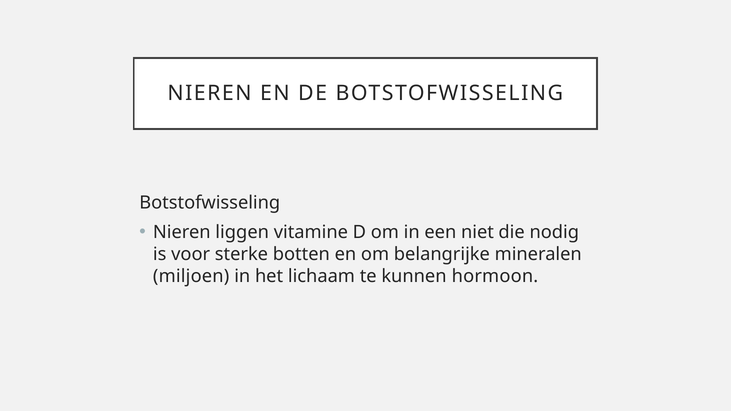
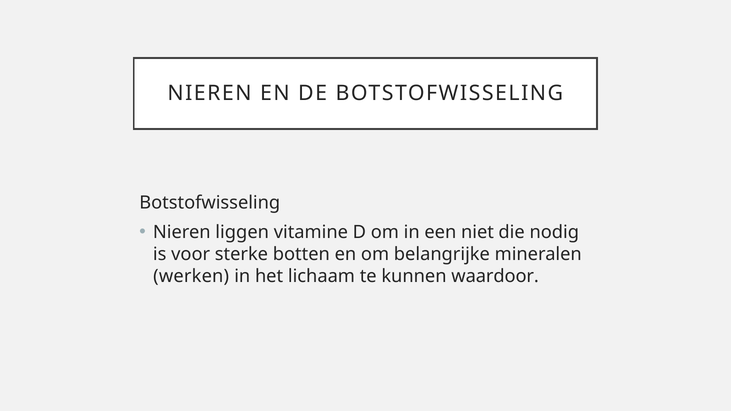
miljoen: miljoen -> werken (191, 276)
hormoon: hormoon -> waardoor (495, 276)
